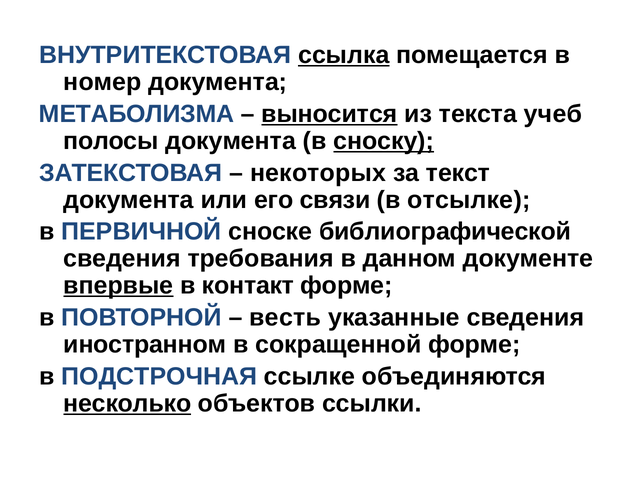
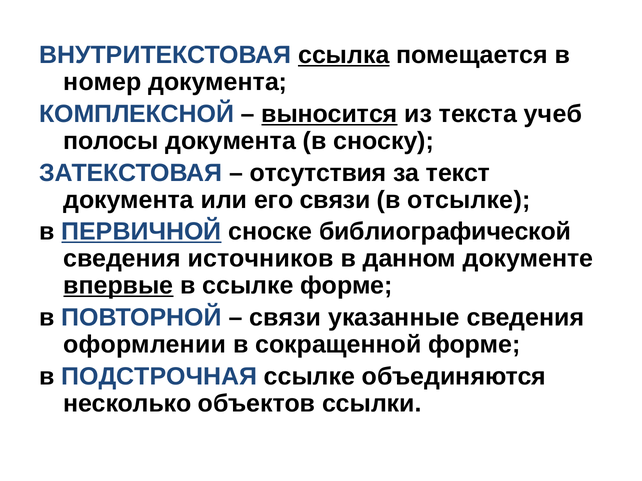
МЕТАБОЛИЗМА: МЕТАБОЛИЗМА -> КОМПЛЕКСНОЙ (137, 114)
сноску underline: present -> none (384, 141)
некоторых: некоторых -> отсутствия (318, 173)
ПЕРВИЧНОЙ underline: none -> present (141, 232)
требования: требования -> источников (261, 259)
в контакт: контакт -> ссылке (248, 286)
весть: весть -> связи (285, 318)
иностранном: иностранном -> оформлении (145, 345)
несколько underline: present -> none (127, 404)
